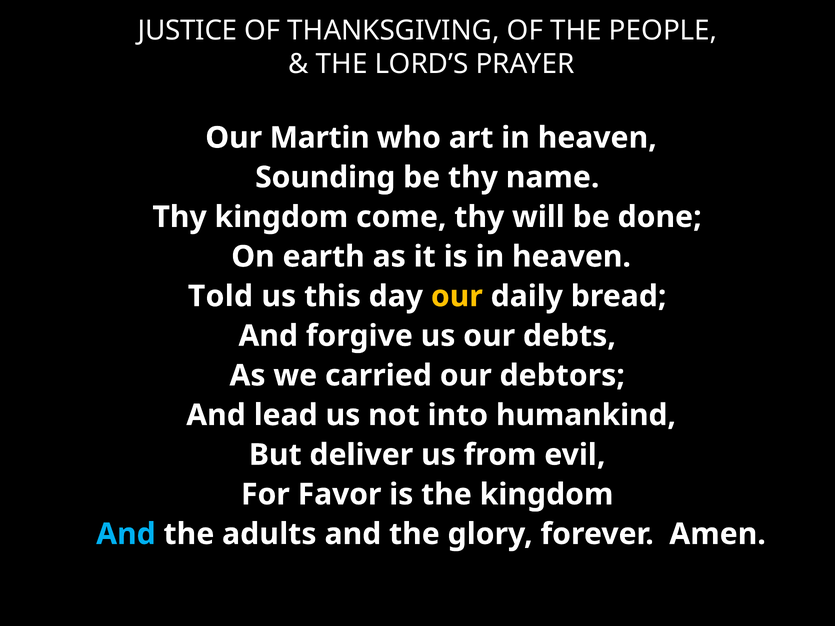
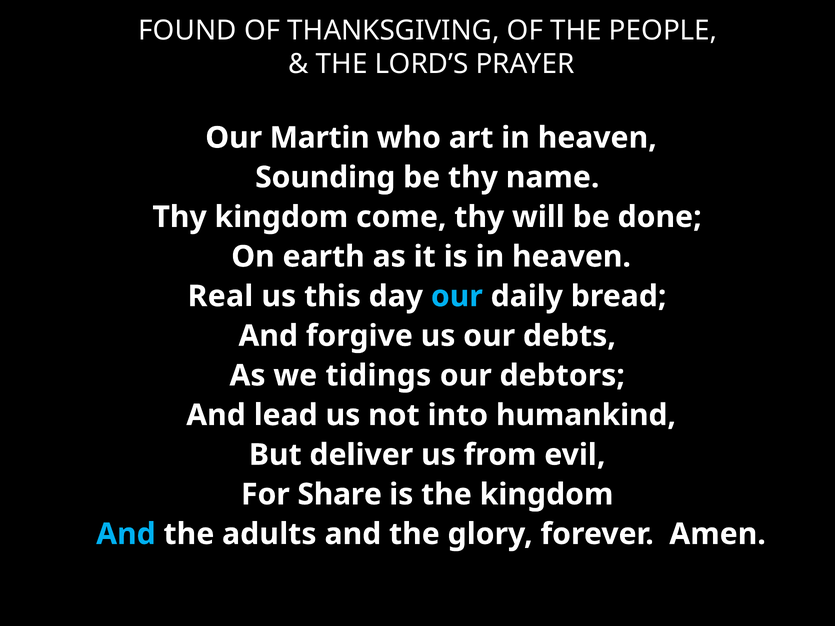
JUSTICE: JUSTICE -> FOUND (187, 31)
Told: Told -> Real (220, 296)
our colour: yellow -> light blue (457, 296)
carried: carried -> tidings (378, 376)
Favor: Favor -> Share (340, 495)
